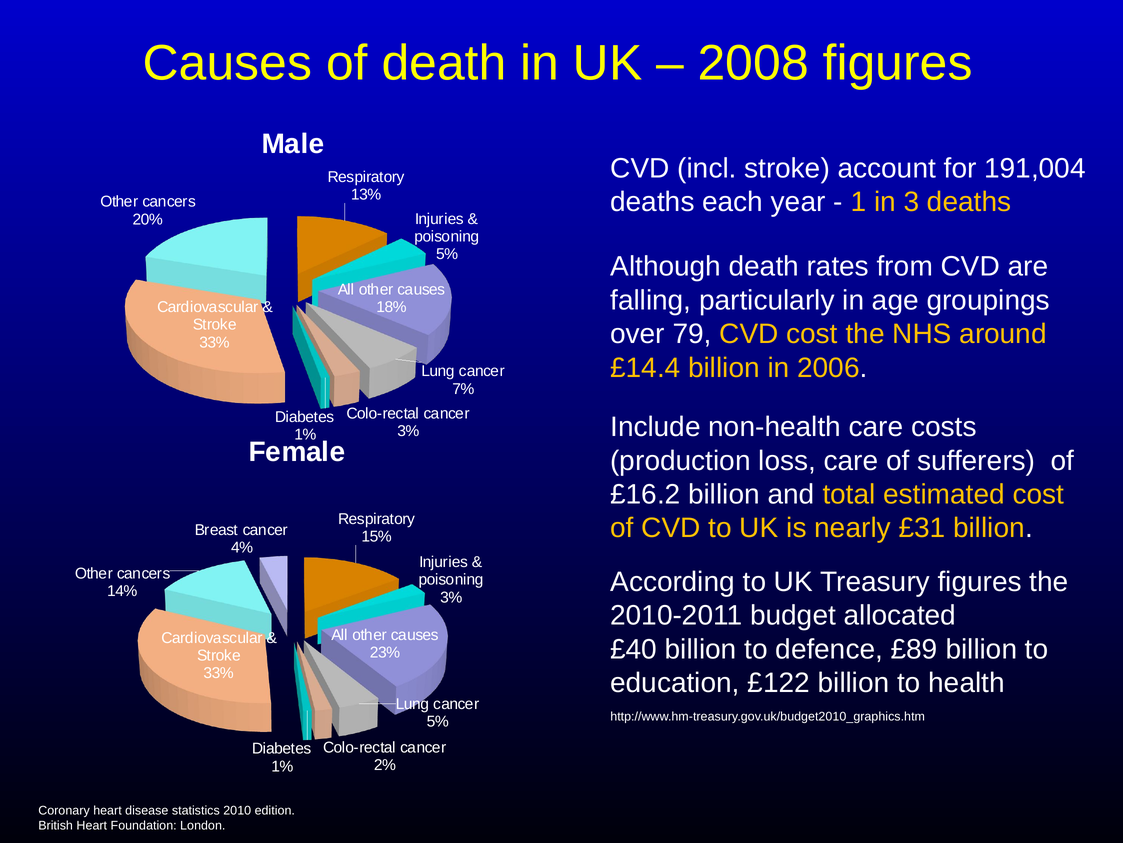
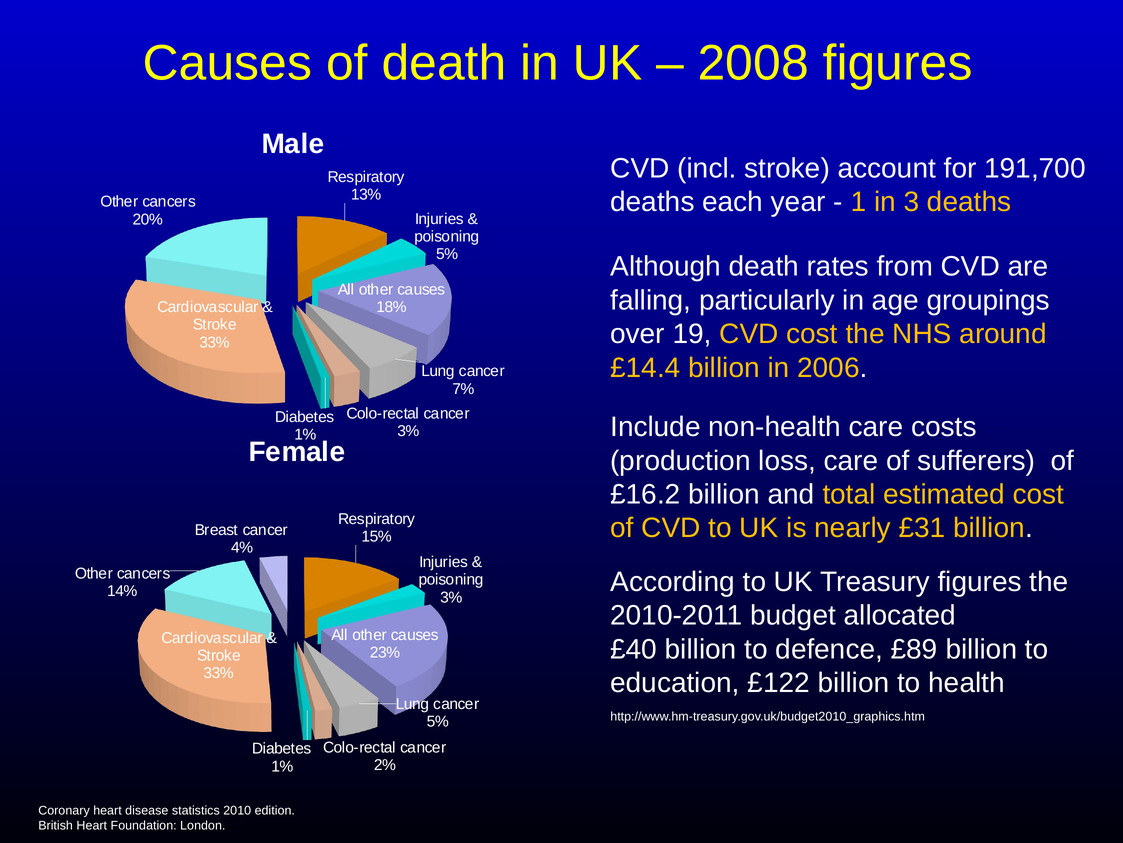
191,004: 191,004 -> 191,700 (1035, 168)
79: 79 -> 19 (692, 334)
